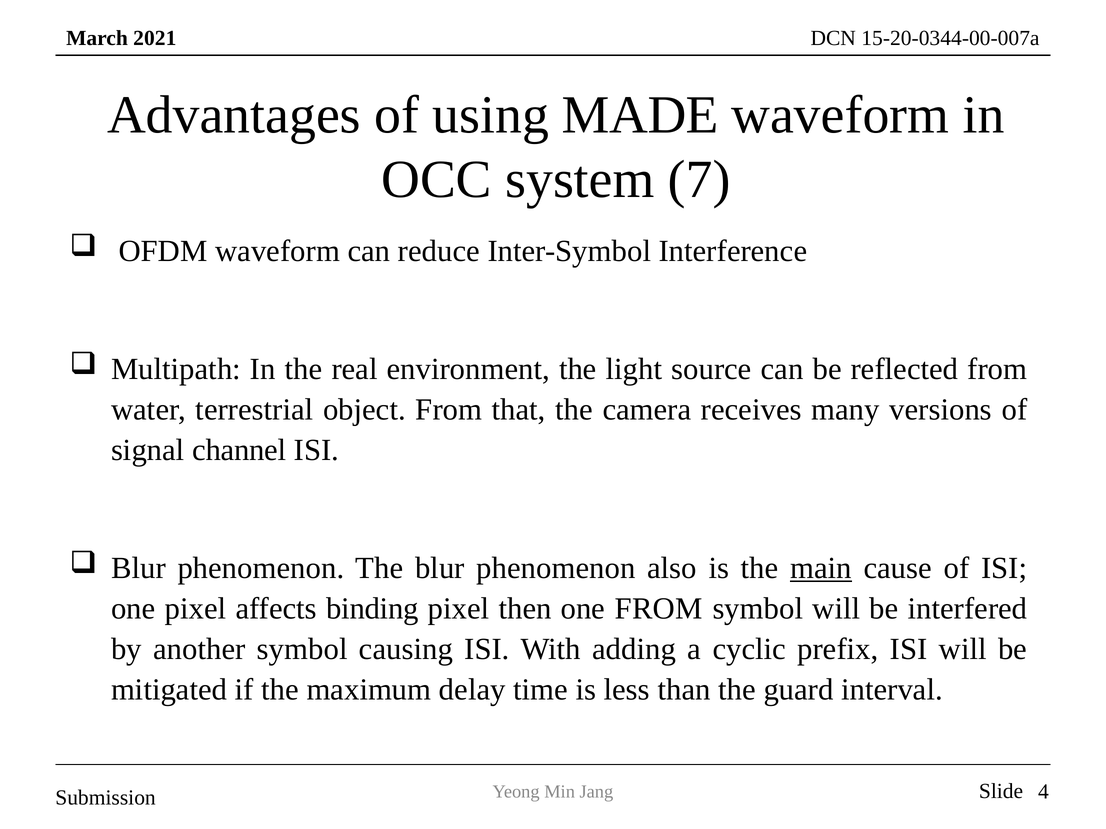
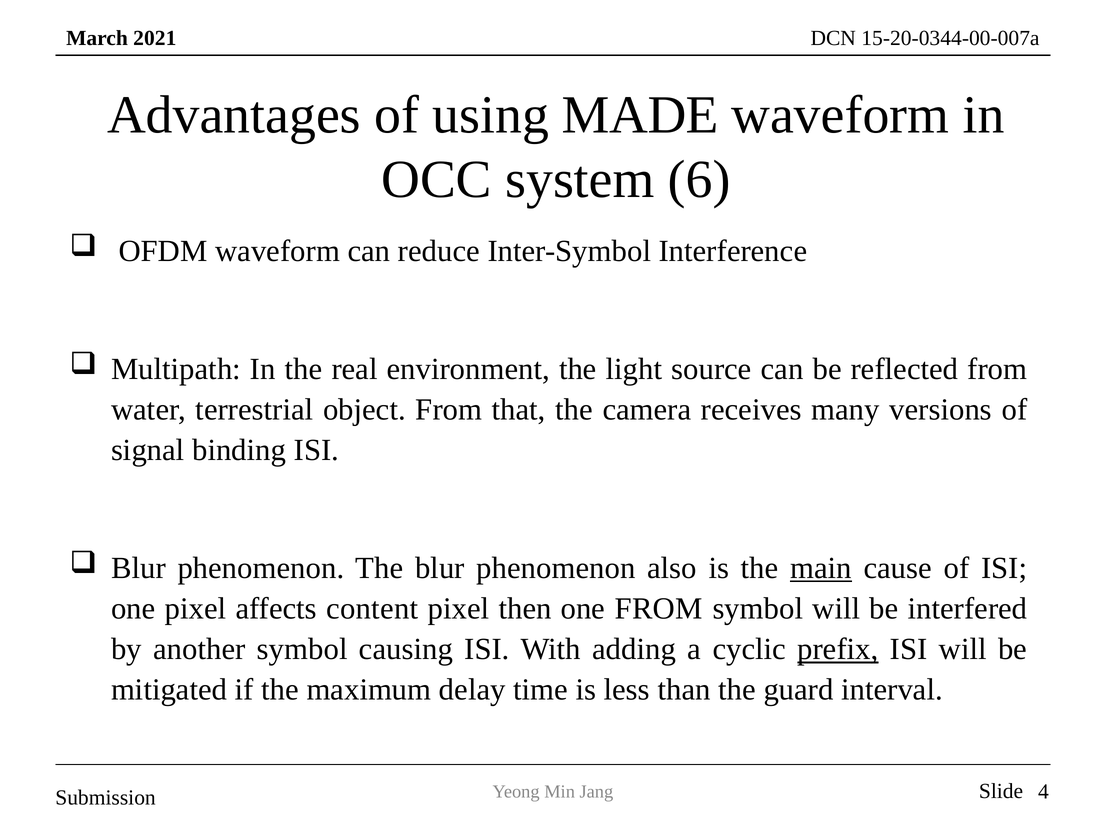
7: 7 -> 6 (699, 180)
channel: channel -> binding (239, 450)
binding: binding -> content (372, 609)
prefix underline: none -> present (838, 650)
